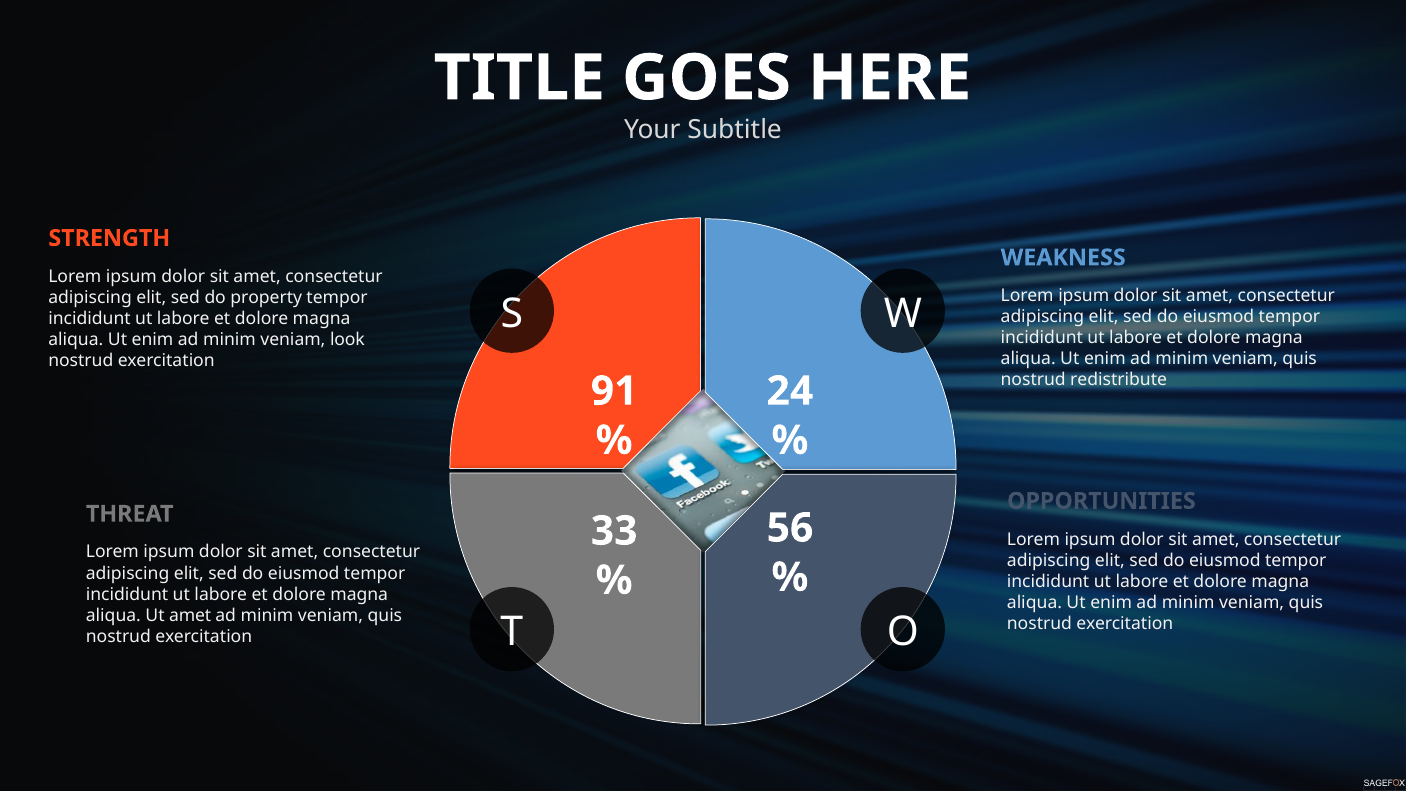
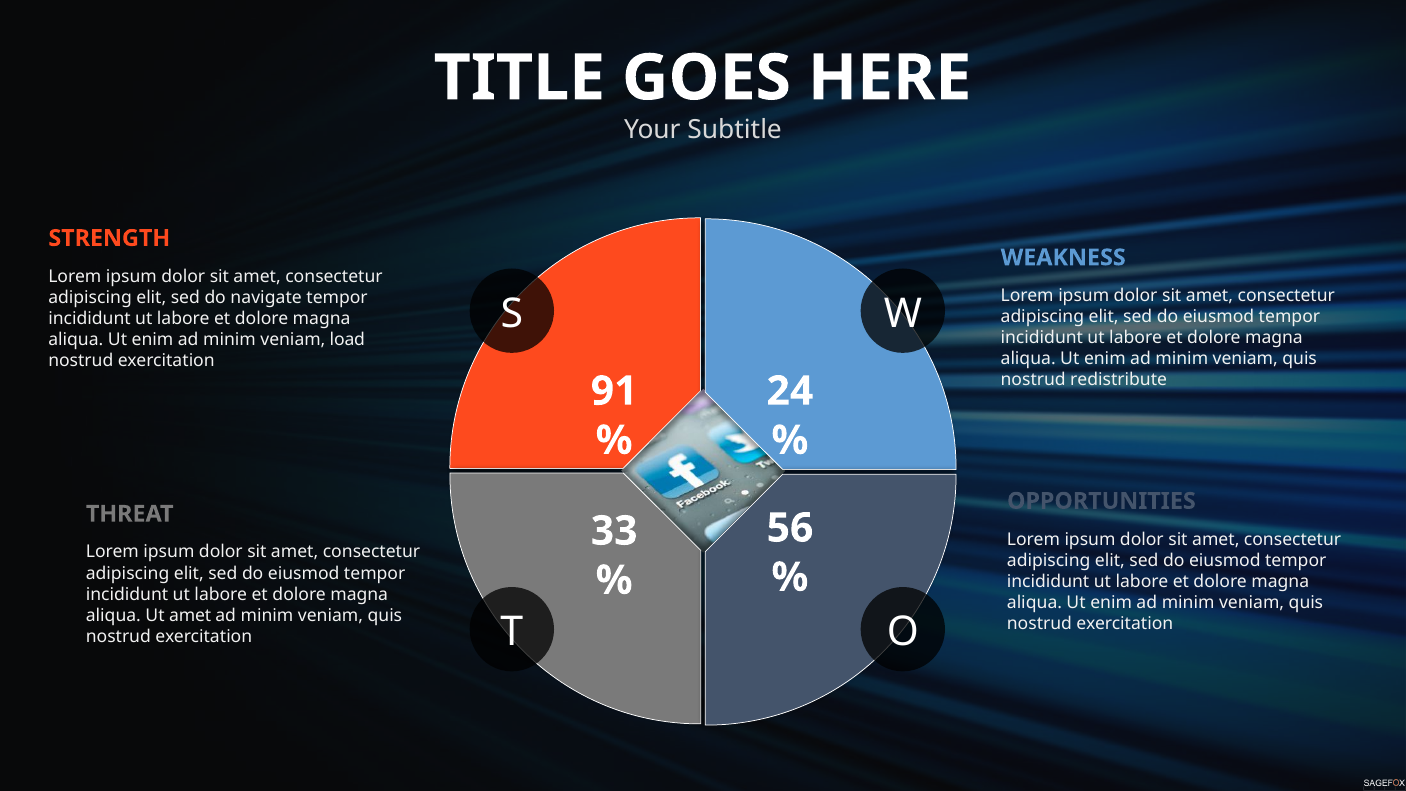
property: property -> navigate (266, 297)
look: look -> load (347, 340)
